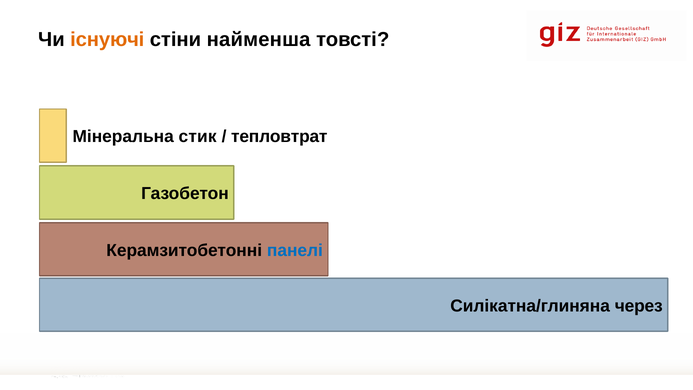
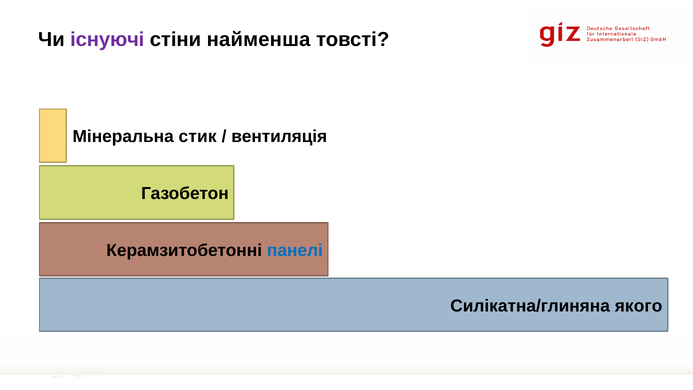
існуючі colour: orange -> purple (107, 40)
тепловтрат: тепловтрат -> вентиляція (279, 136)
через: через -> якого (639, 306)
